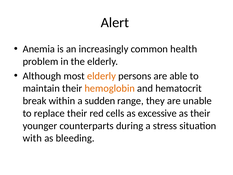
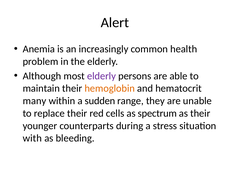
elderly colour: orange -> purple (101, 76)
break: break -> many (34, 101)
excessive: excessive -> spectrum (157, 113)
